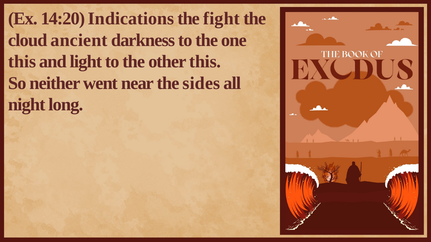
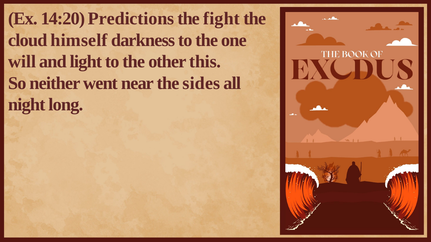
Indications: Indications -> Predictions (131, 19)
ancient: ancient -> himself (79, 40)
this: this -> will (22, 62)
